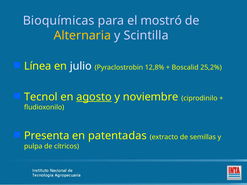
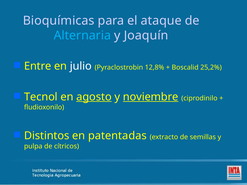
mostró: mostró -> ataque (161, 21)
Alternaria colour: yellow -> light blue (82, 35)
Scintilla: Scintilla -> Joaquín (146, 35)
Línea: Línea -> Entre (38, 66)
noviembre underline: none -> present (151, 97)
Presenta: Presenta -> Distintos (47, 136)
